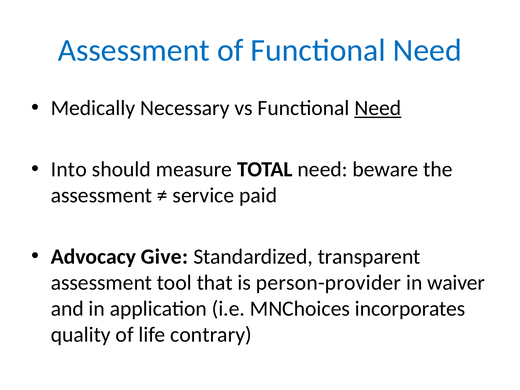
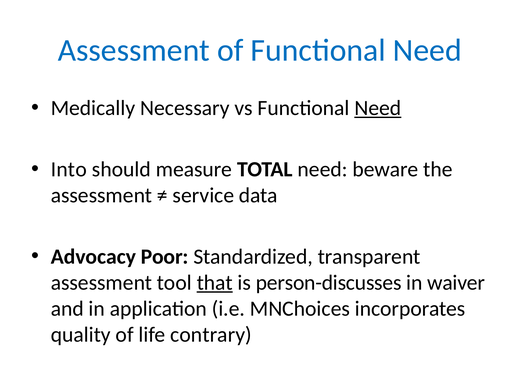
paid: paid -> data (258, 195)
Give: Give -> Poor (165, 257)
that underline: none -> present (215, 283)
person-provider: person-provider -> person-discusses (329, 283)
